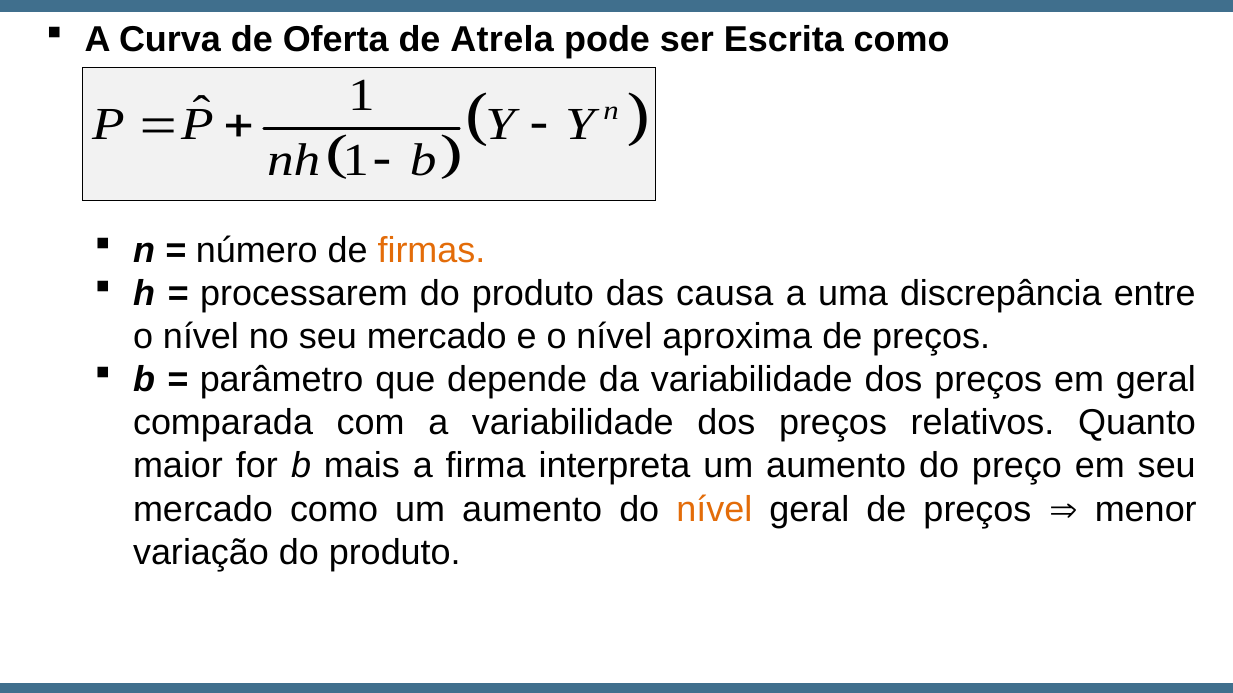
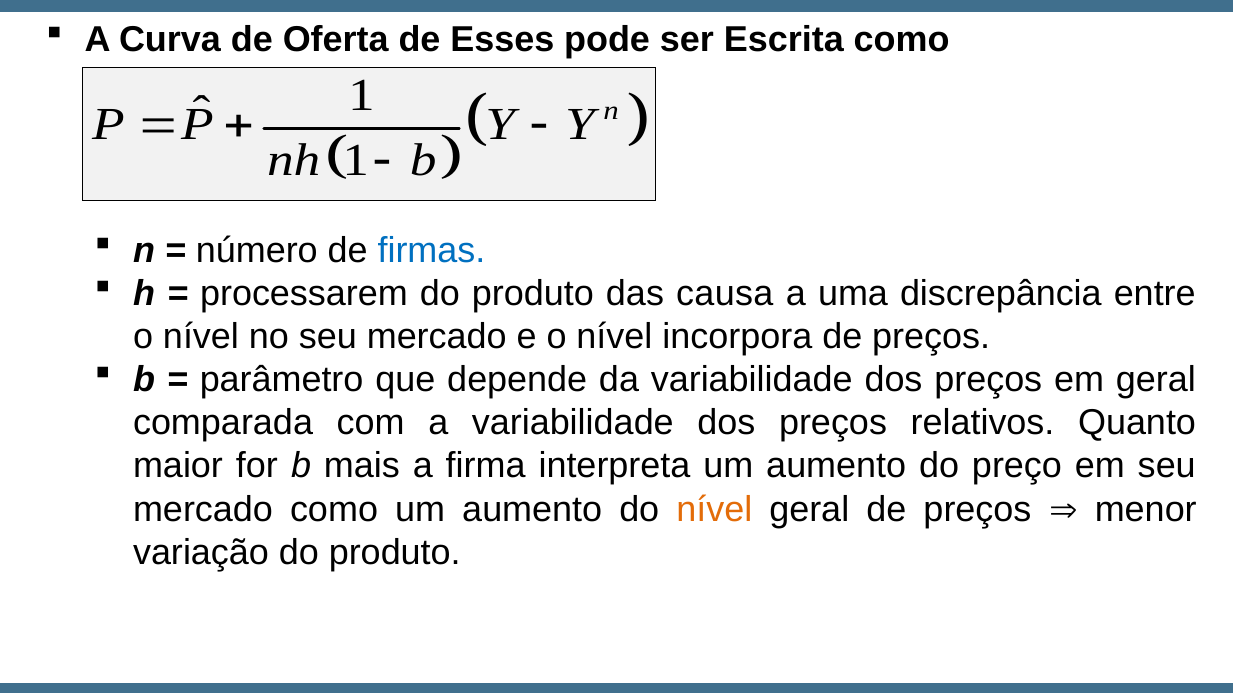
Atrela: Atrela -> Esses (502, 39)
firmas colour: orange -> blue (431, 251)
aproxima: aproxima -> incorpora (737, 337)
